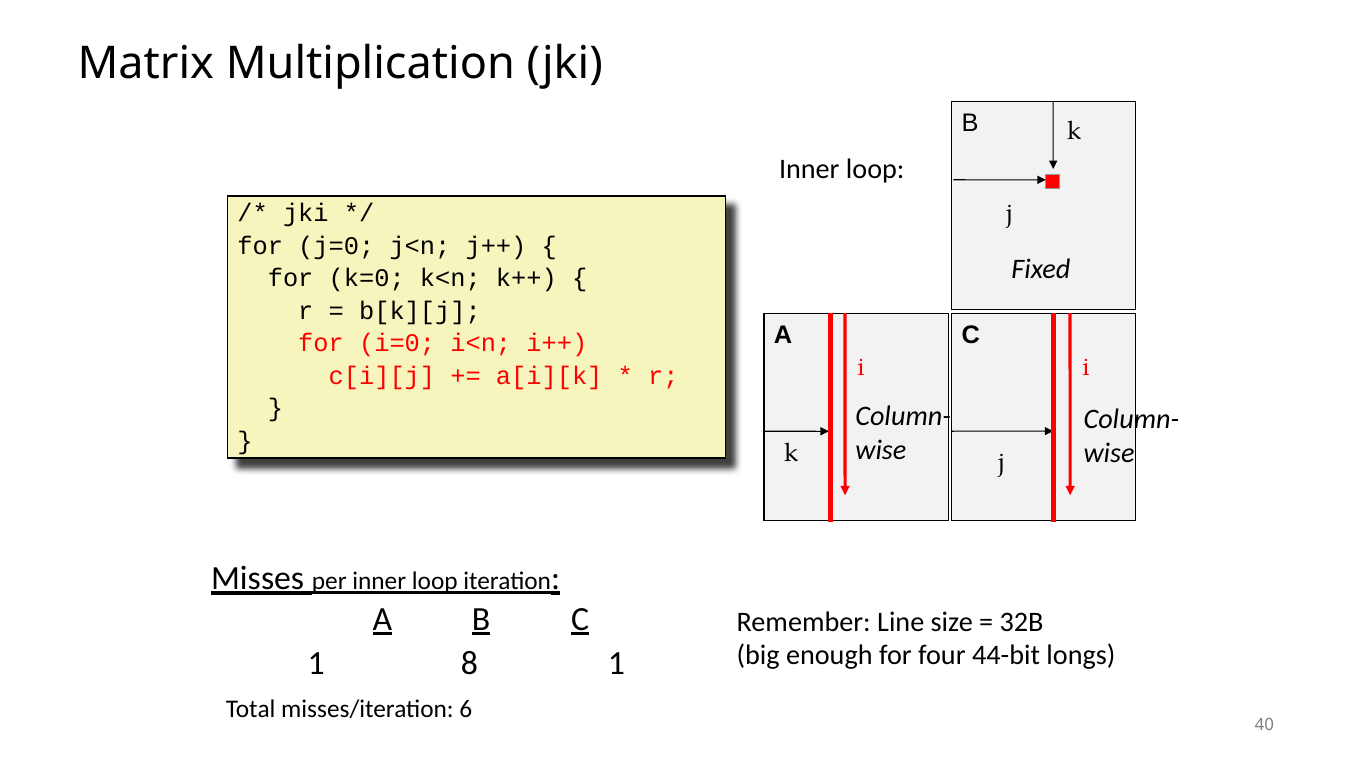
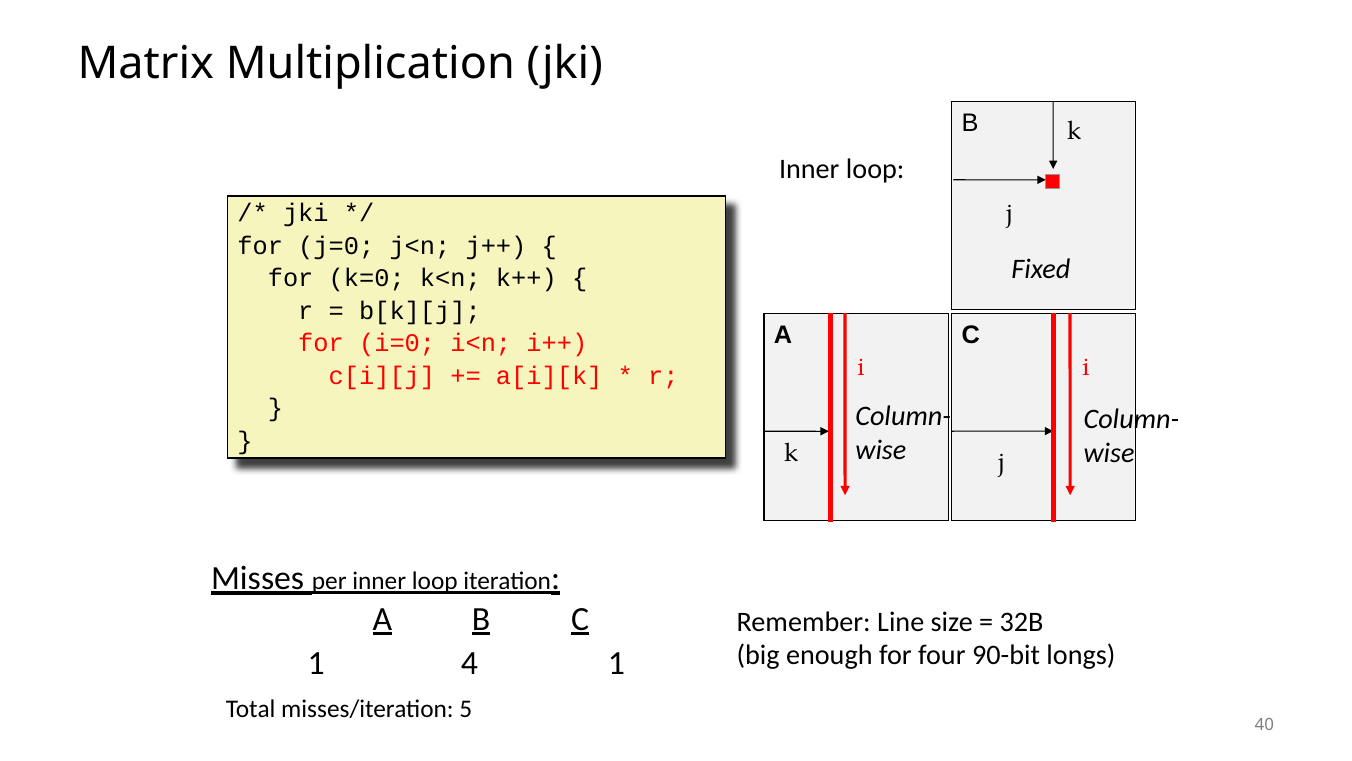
44-bit: 44-bit -> 90-bit (1006, 655)
8: 8 -> 4 (469, 663)
6: 6 -> 5 (466, 708)
